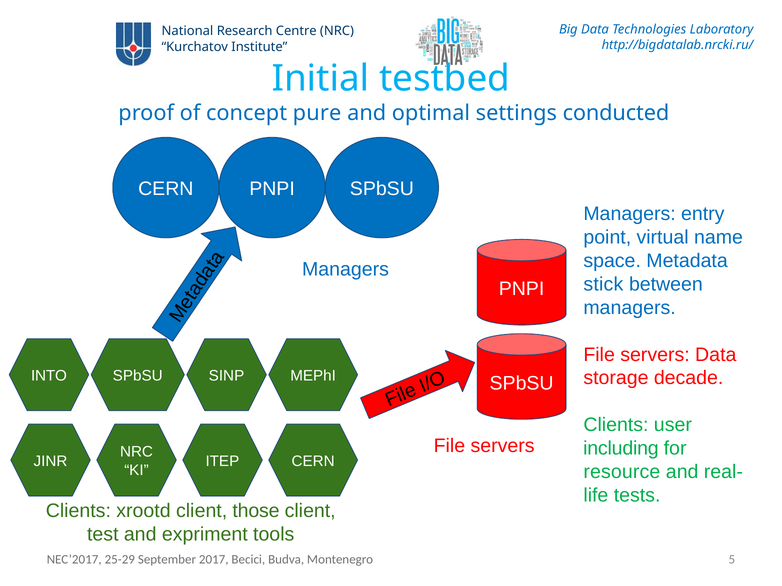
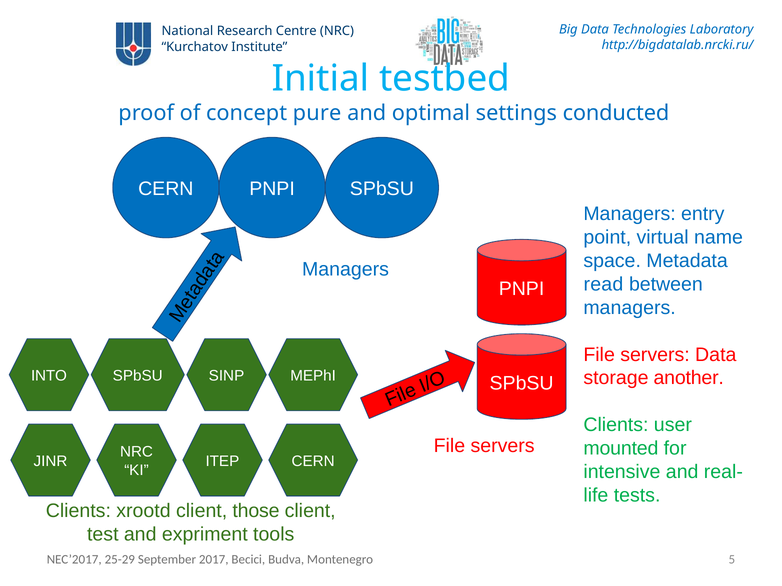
stick: stick -> read (603, 284)
decade: decade -> another (689, 378)
including: including -> mounted (621, 449)
resource: resource -> intensive (622, 472)
